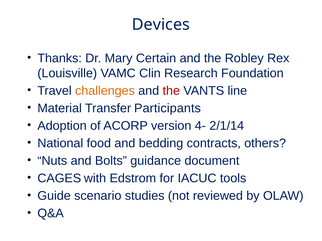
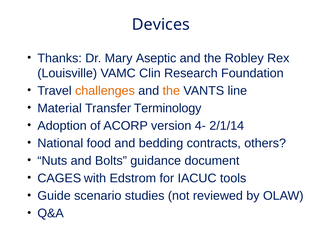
Certain: Certain -> Aseptic (156, 58)
the colour: red -> orange (171, 91)
Participants: Participants -> Terminology (168, 108)
